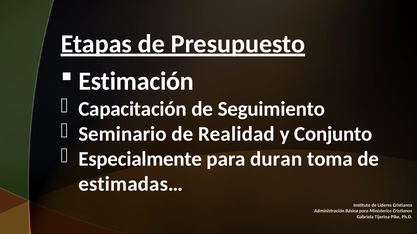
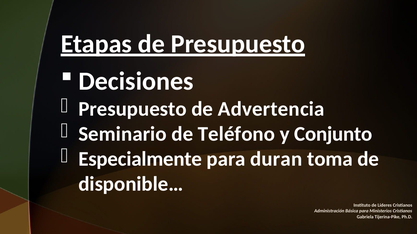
Estimación: Estimación -> Decisiones (136, 82)
Capacitación: Capacitación -> Presupuesto (132, 109)
Seguimiento: Seguimiento -> Advertencia (271, 109)
Realidad: Realidad -> Teléfono (236, 134)
estimadas…: estimadas… -> disponible… (131, 184)
